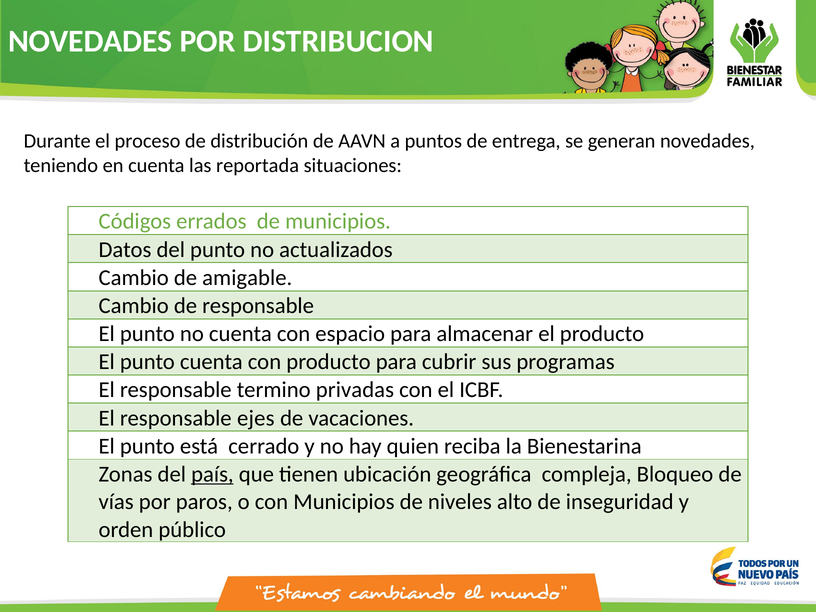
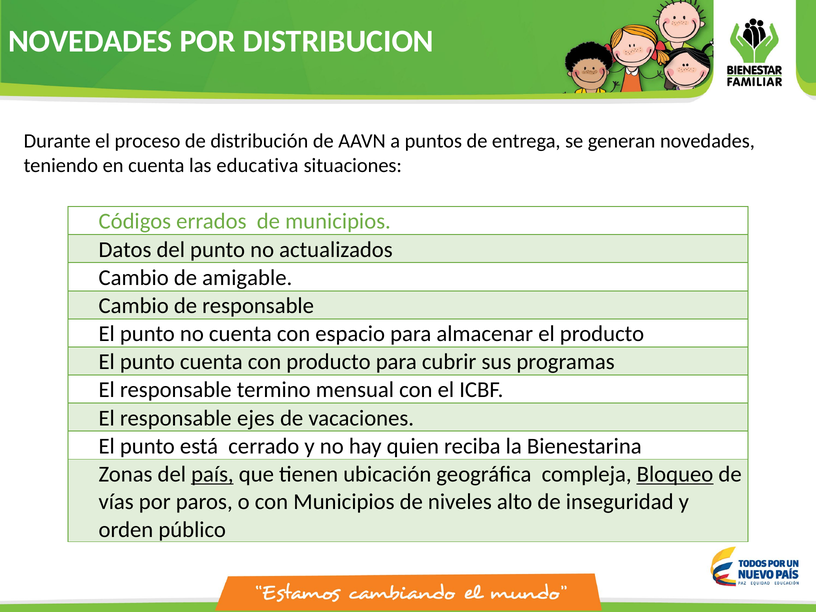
reportada: reportada -> educativa (257, 165)
privadas: privadas -> mensual (355, 390)
Bloqueo underline: none -> present (675, 474)
